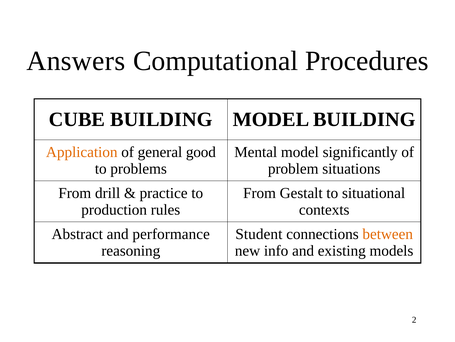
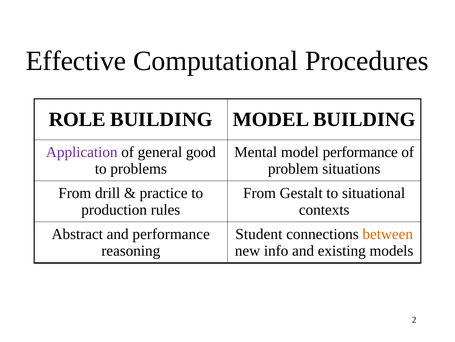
Answers: Answers -> Effective (76, 61)
CUBE: CUBE -> ROLE (77, 119)
Application colour: orange -> purple (82, 152)
model significantly: significantly -> performance (360, 152)
